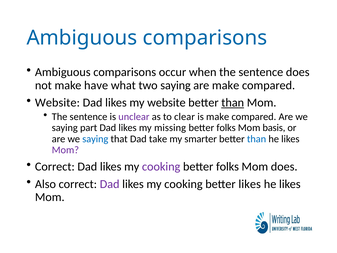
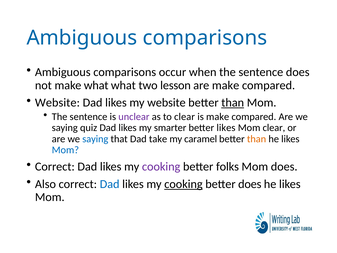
make have: have -> what (96, 85)
two saying: saying -> lesson (176, 85)
part: part -> quiz (89, 128)
missing: missing -> smarter (170, 128)
folks: folks -> likes (226, 128)
Mom basis: basis -> clear (274, 128)
smarter: smarter -> caramel (201, 139)
than colour: blue -> orange (257, 139)
Mom colour: purple -> blue (65, 150)
Dad colour: purple -> blue (110, 184)
cooking underline: none -> present (183, 184)
better likes: likes -> does (250, 184)
